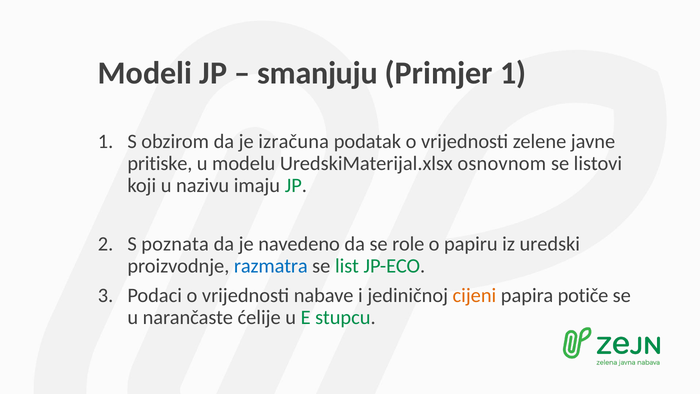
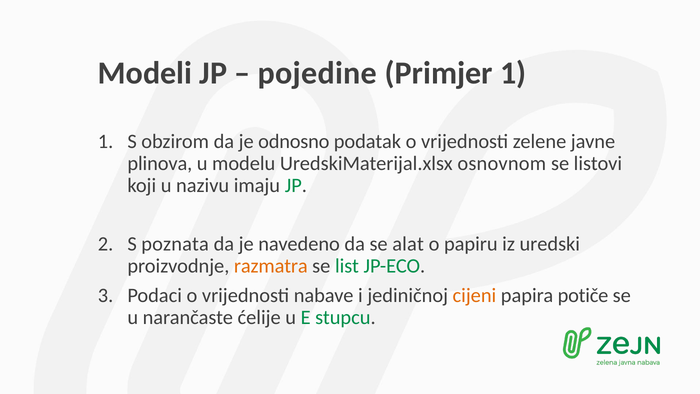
smanjuju: smanjuju -> pojedine (317, 73)
izračuna: izračuna -> odnosno (294, 142)
pritiske: pritiske -> plinova (160, 164)
role: role -> alat (408, 244)
razmatra colour: blue -> orange (271, 266)
